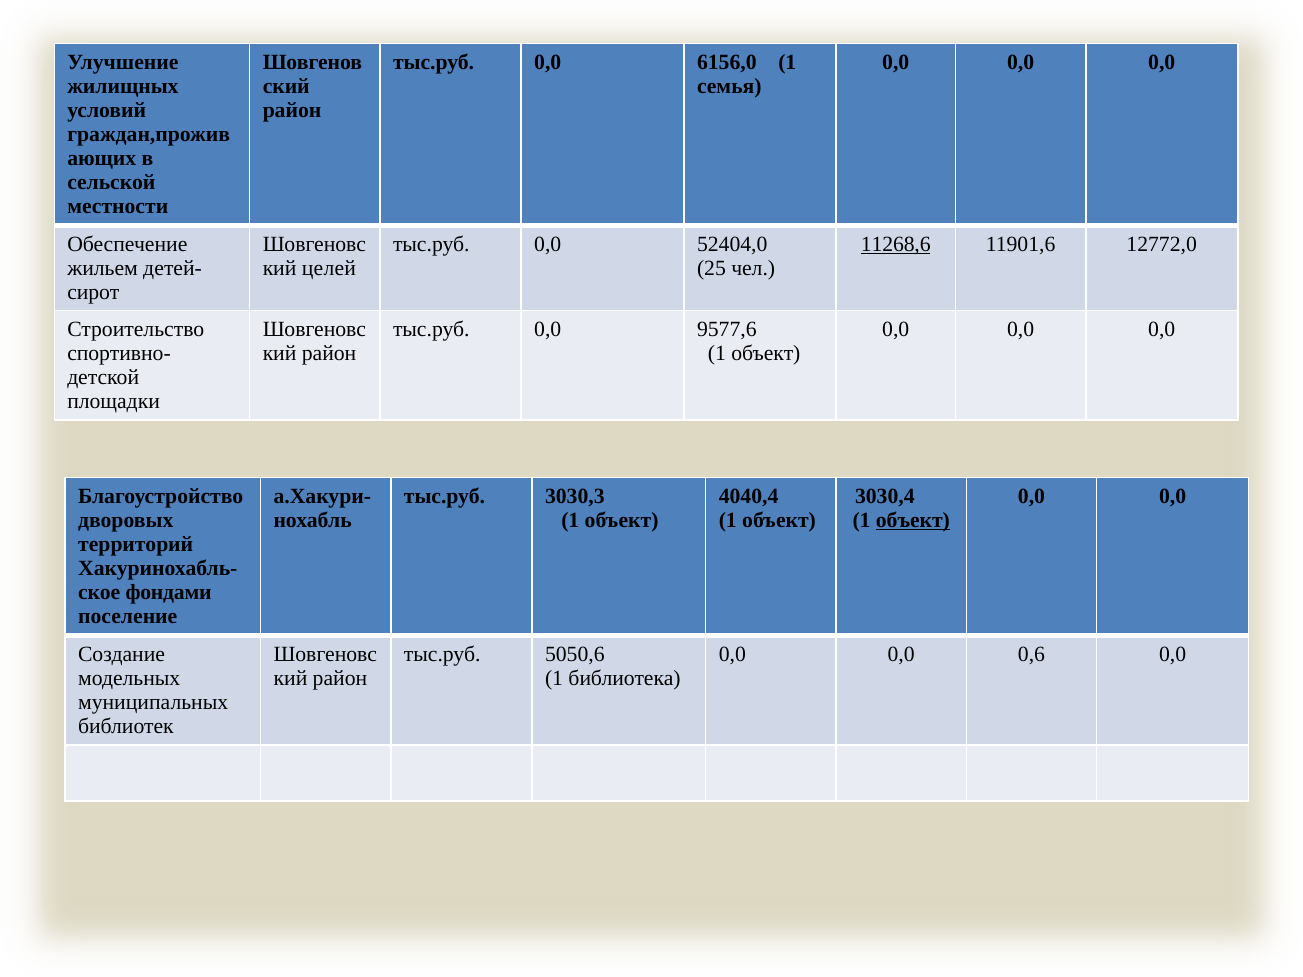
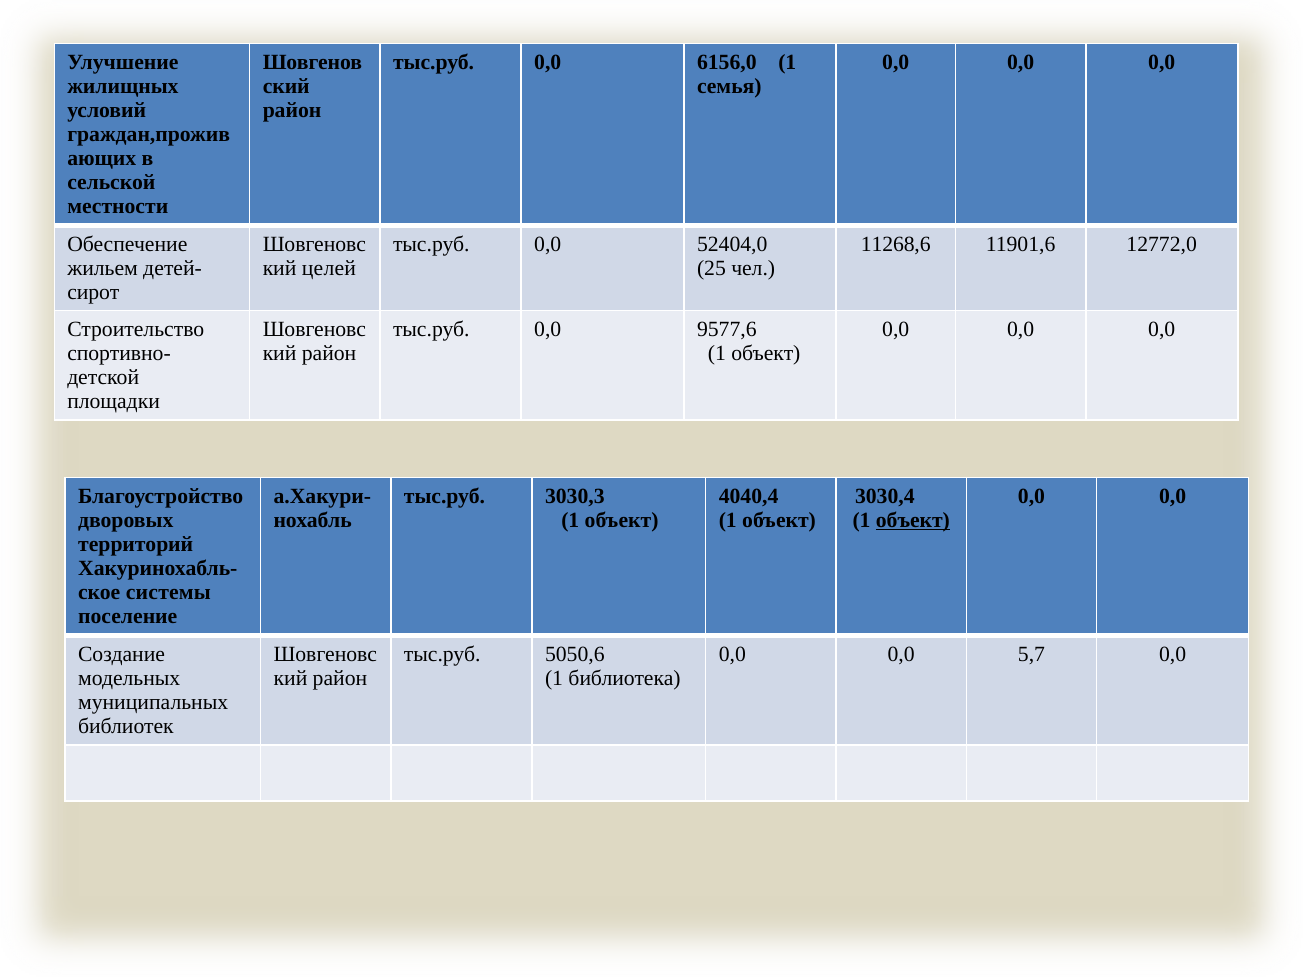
11268,6 underline: present -> none (896, 244)
фондами: фондами -> системы (168, 593)
0,6: 0,6 -> 5,7 (1031, 654)
